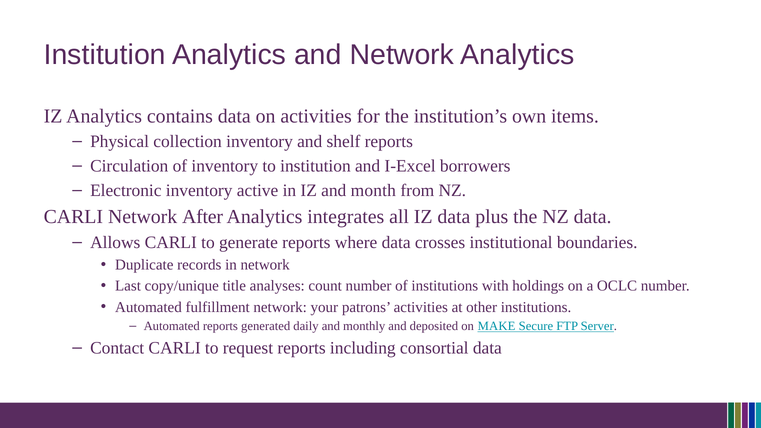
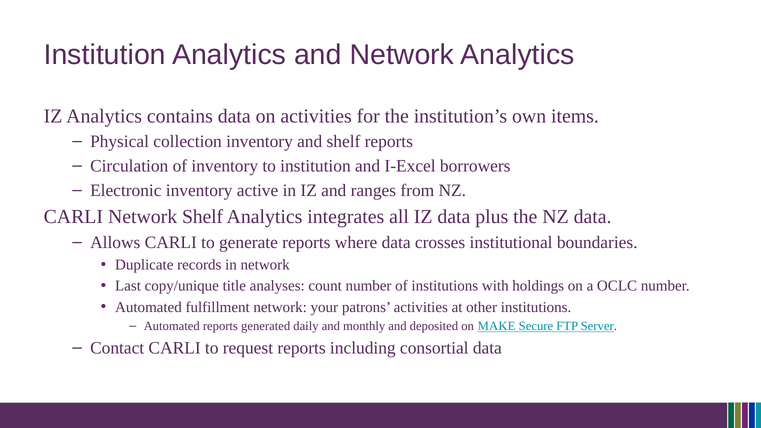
month: month -> ranges (373, 190)
Network After: After -> Shelf (203, 217)
